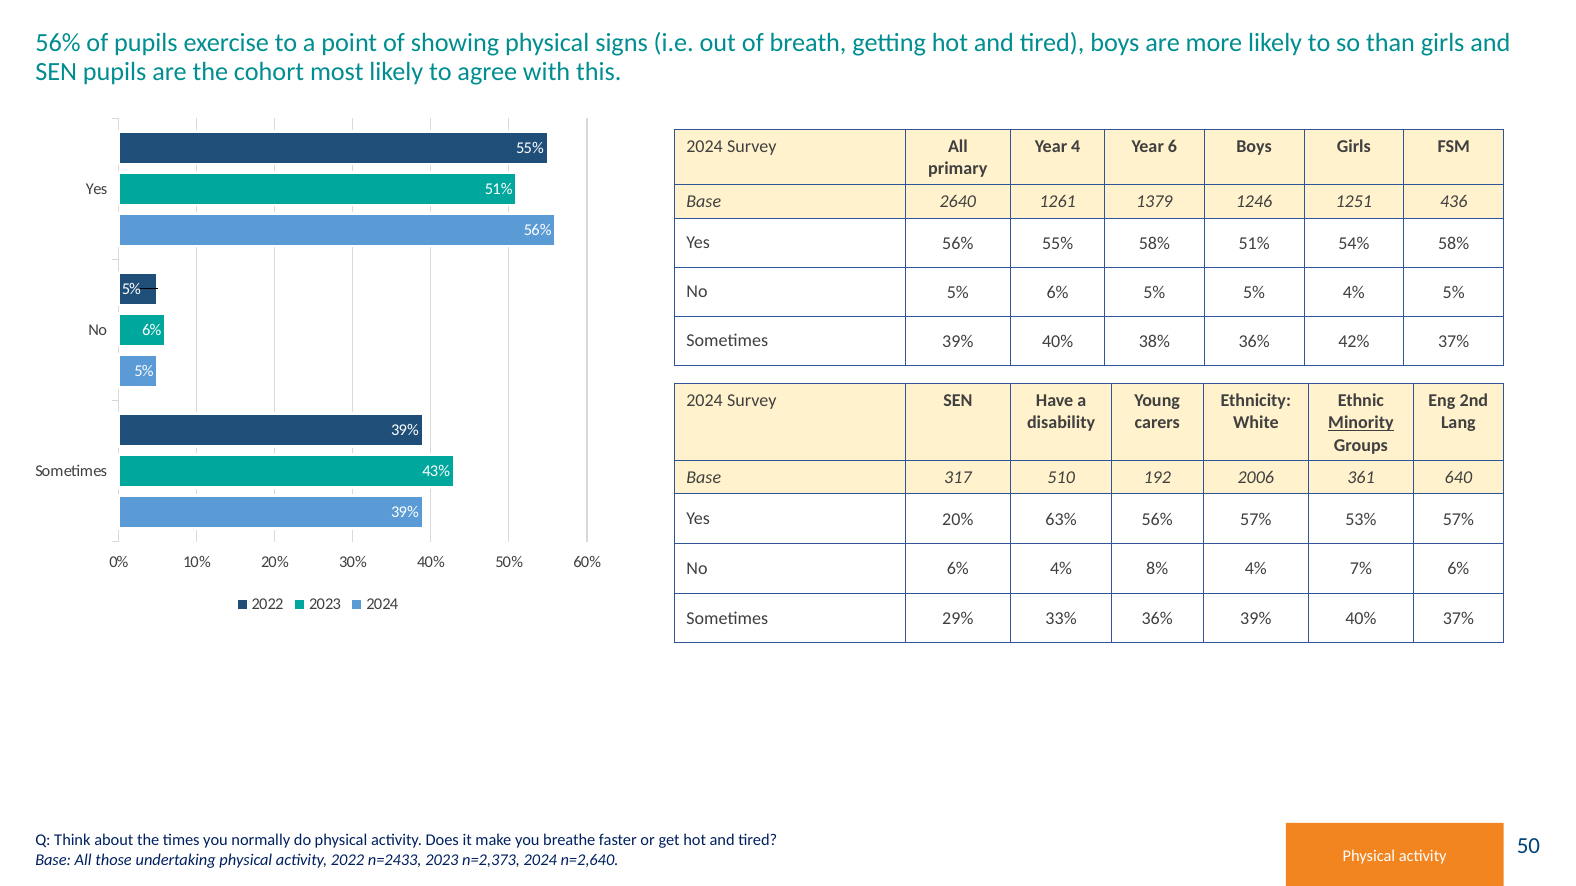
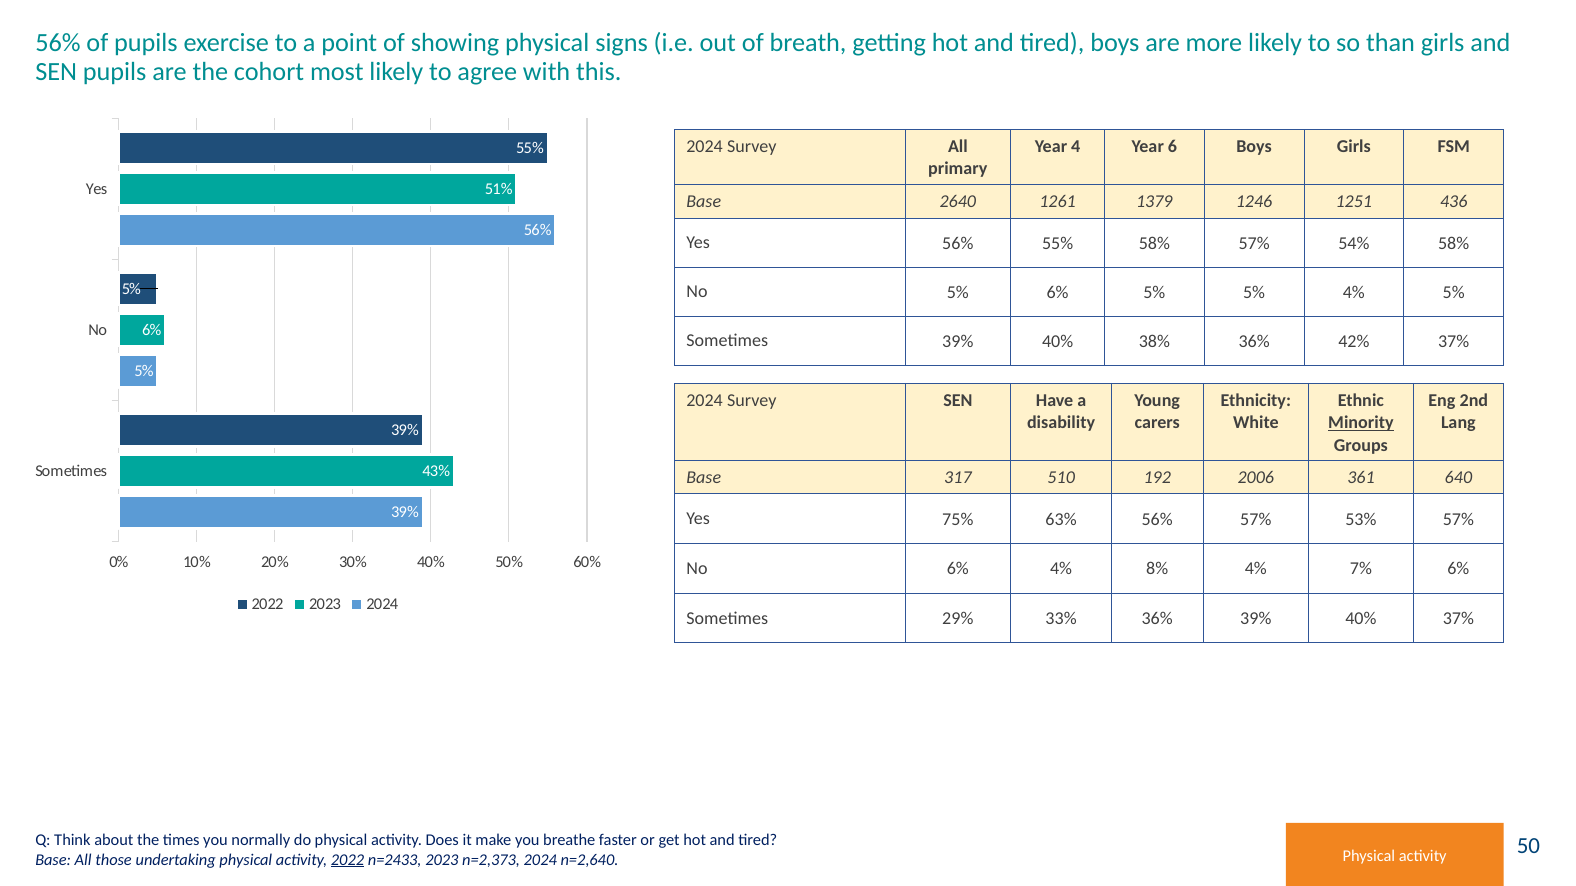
58% 51%: 51% -> 57% (1254, 244)
Yes 20%: 20% -> 75% (958, 520)
2022 underline: none -> present (348, 860)
